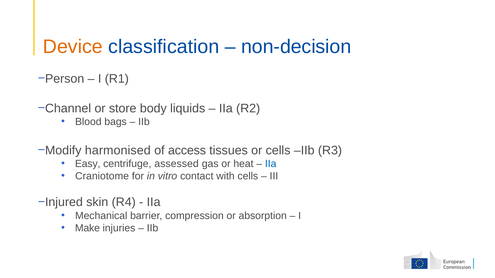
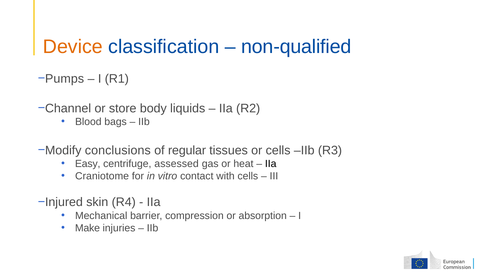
non-decision: non-decision -> non-qualified (296, 47)
Person: Person -> Pumps (65, 79)
harmonised: harmonised -> conclusions (118, 151)
access: access -> regular (187, 151)
IIa colour: blue -> black (271, 164)
